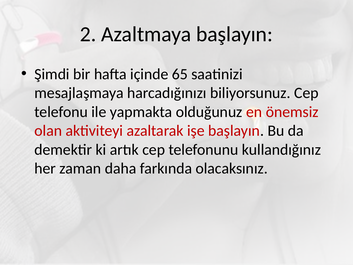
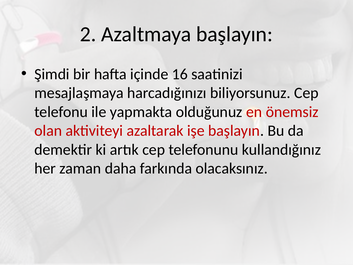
65: 65 -> 16 (180, 74)
